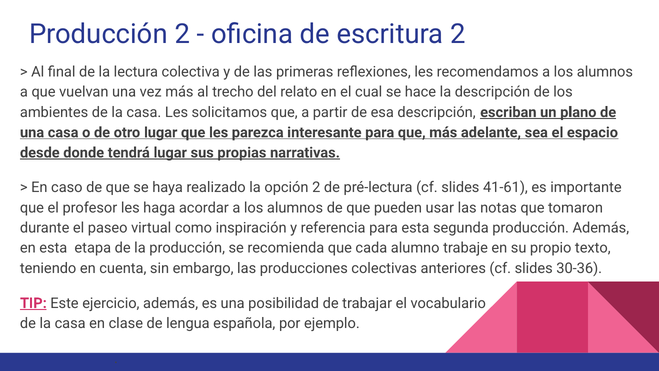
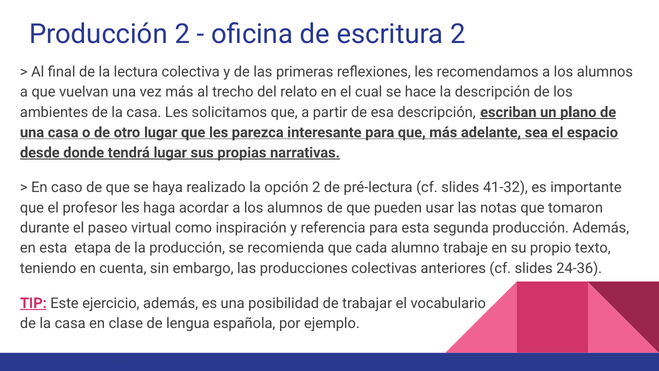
41-61: 41-61 -> 41-32 (505, 187)
30-36: 30-36 -> 24-36 (579, 268)
